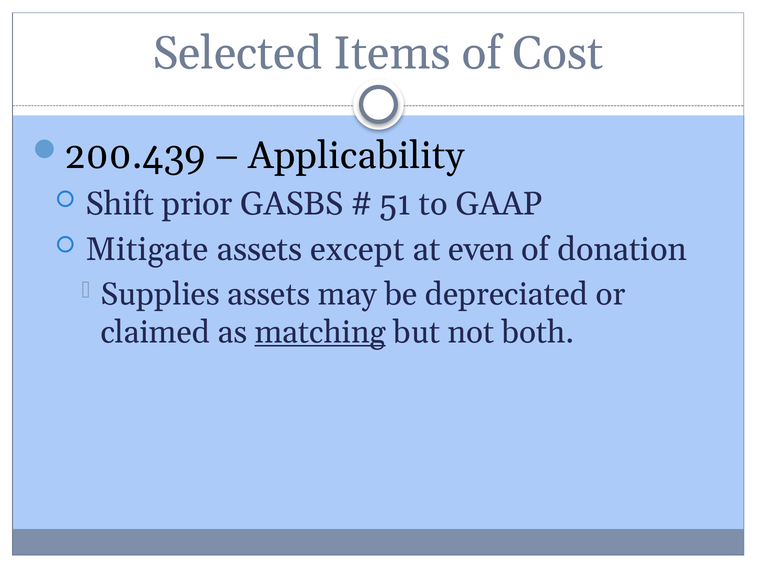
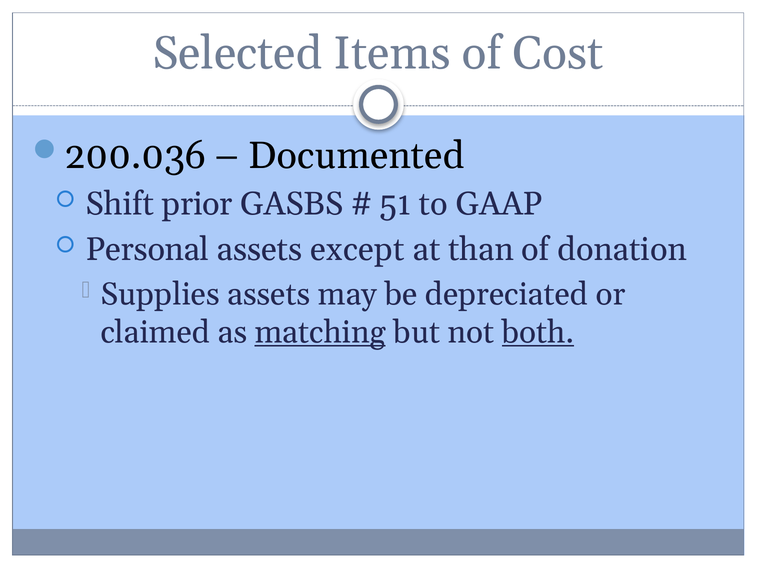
200.439: 200.439 -> 200.036 (135, 156)
Applicability: Applicability -> Documented (356, 156)
Mitigate: Mitigate -> Personal (147, 249)
even: even -> than (481, 249)
both underline: none -> present (538, 332)
